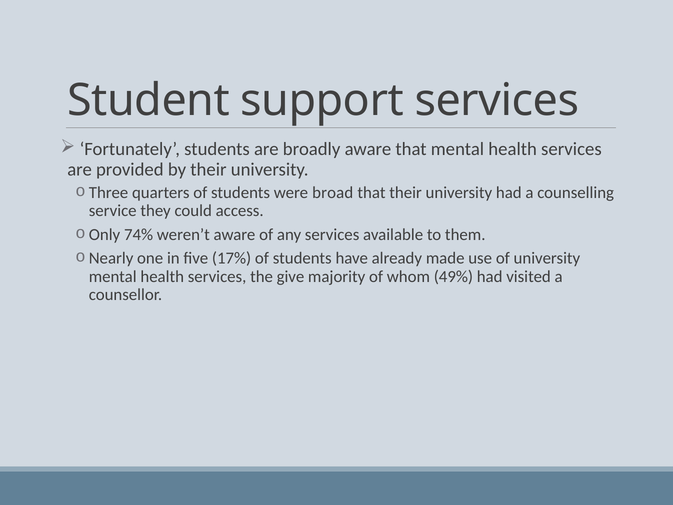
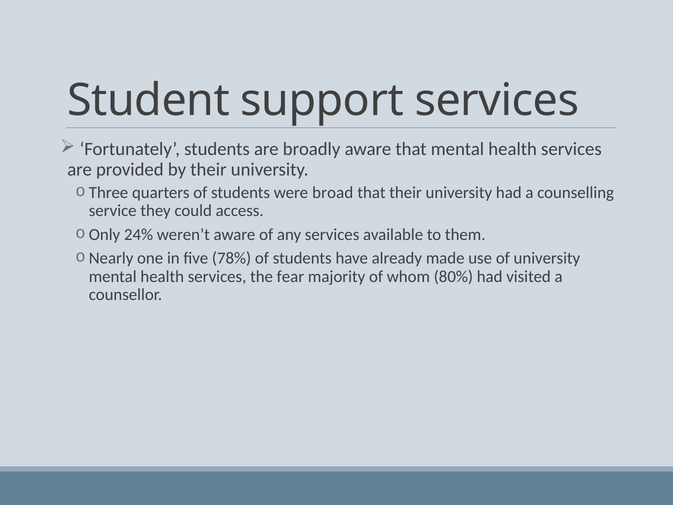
74%: 74% -> 24% (139, 234)
17%: 17% -> 78% (232, 258)
give: give -> fear (290, 276)
49%: 49% -> 80% (453, 276)
